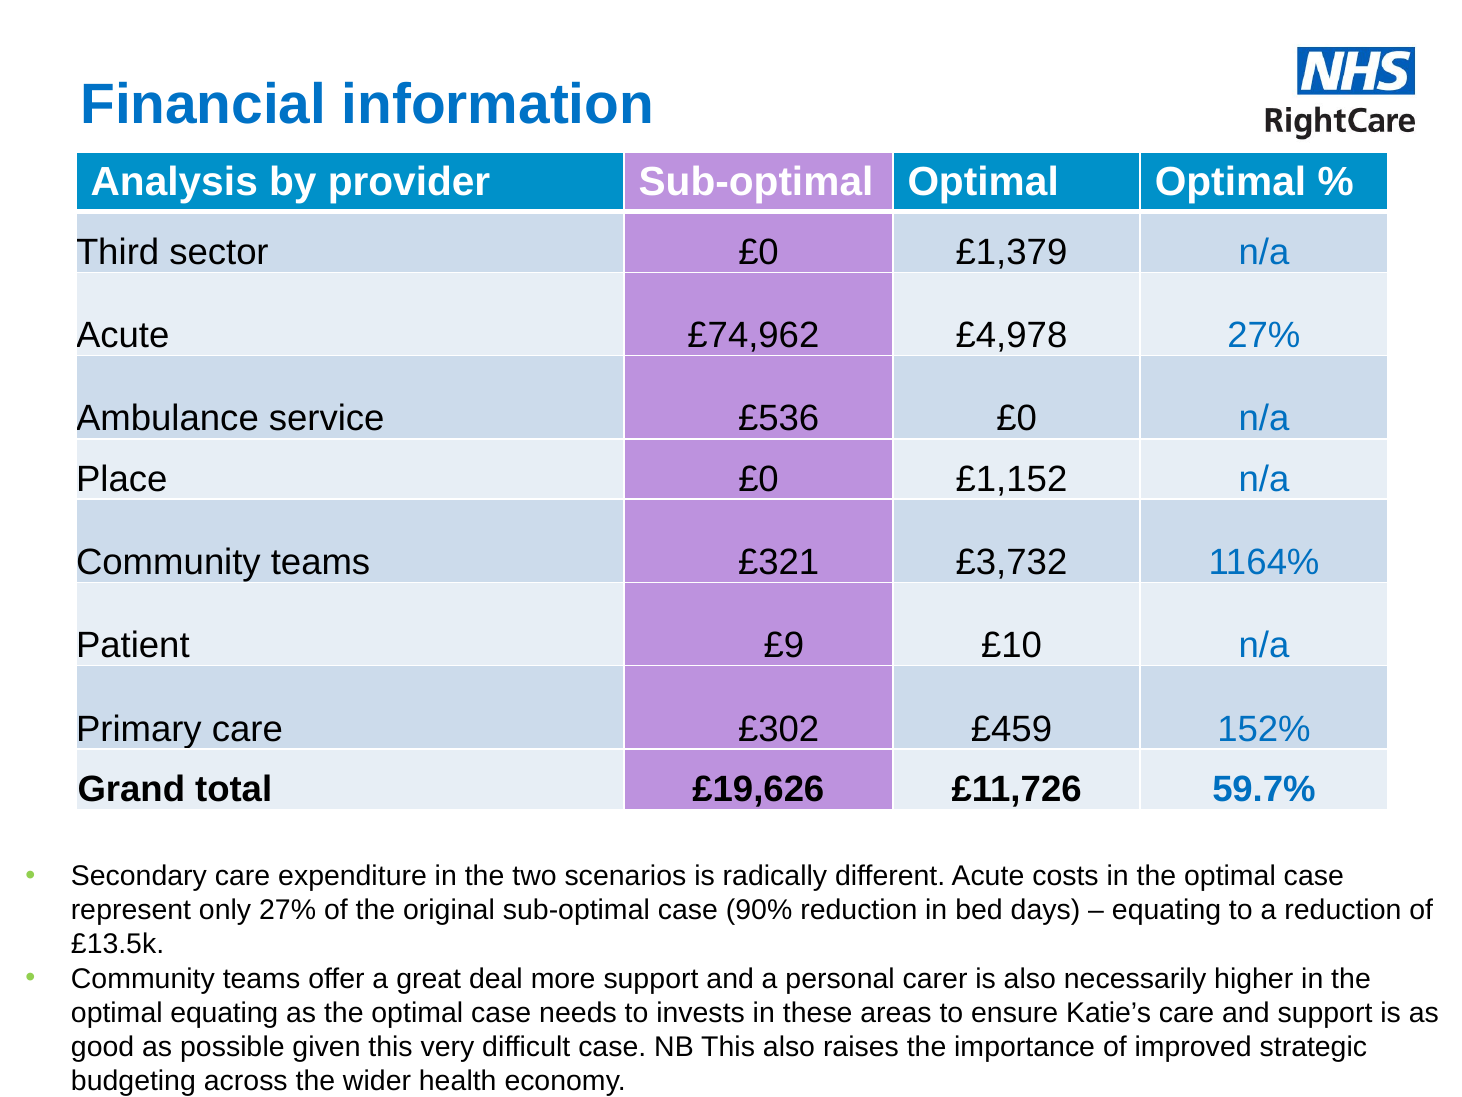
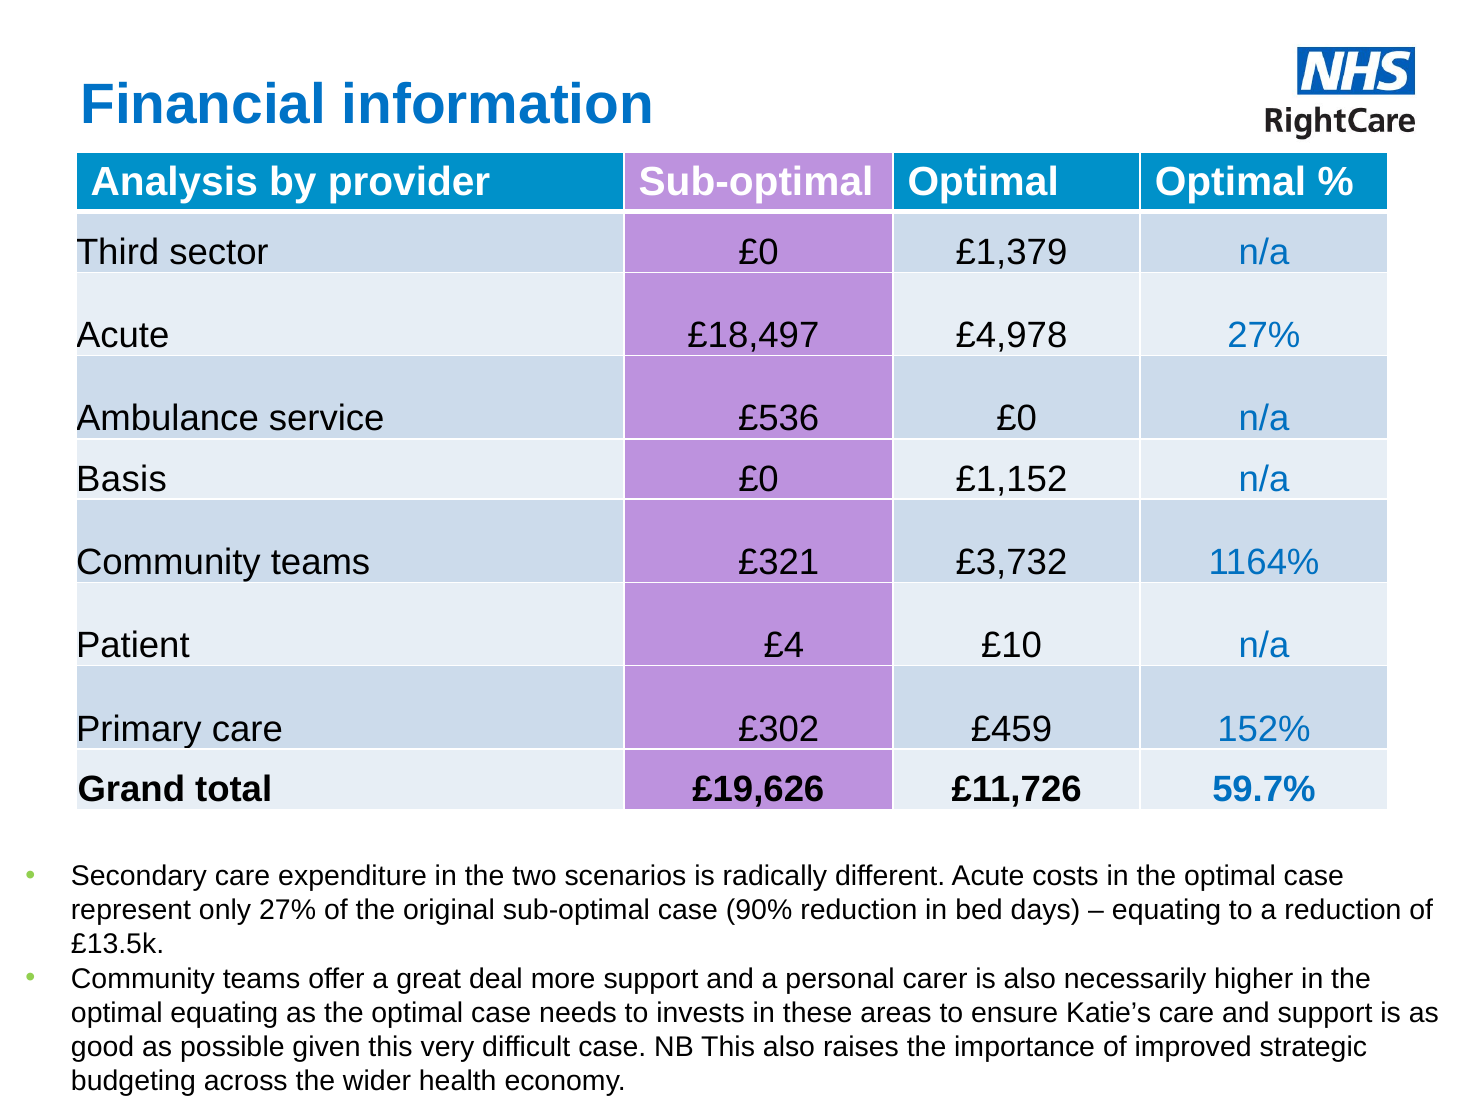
£74,962: £74,962 -> £18,497 (753, 336)
Place: Place -> Basis (122, 479)
£9: £9 -> £4 (784, 645)
